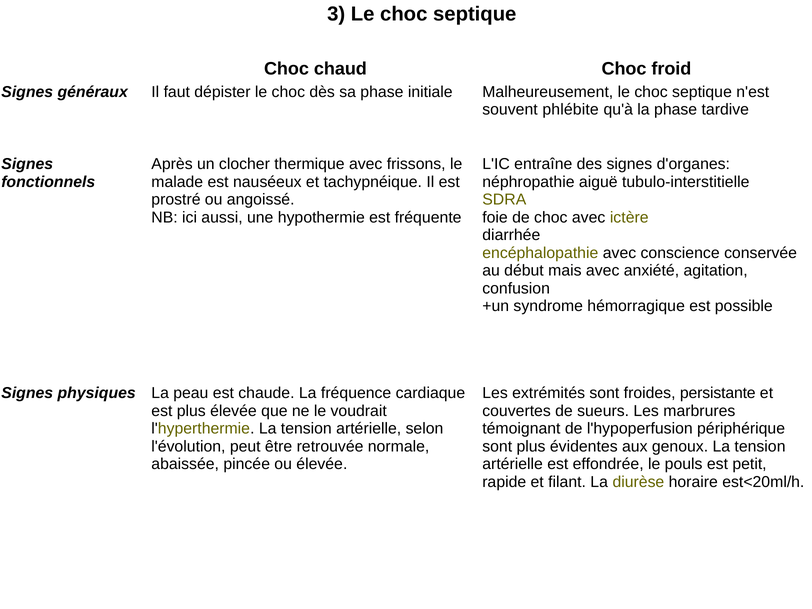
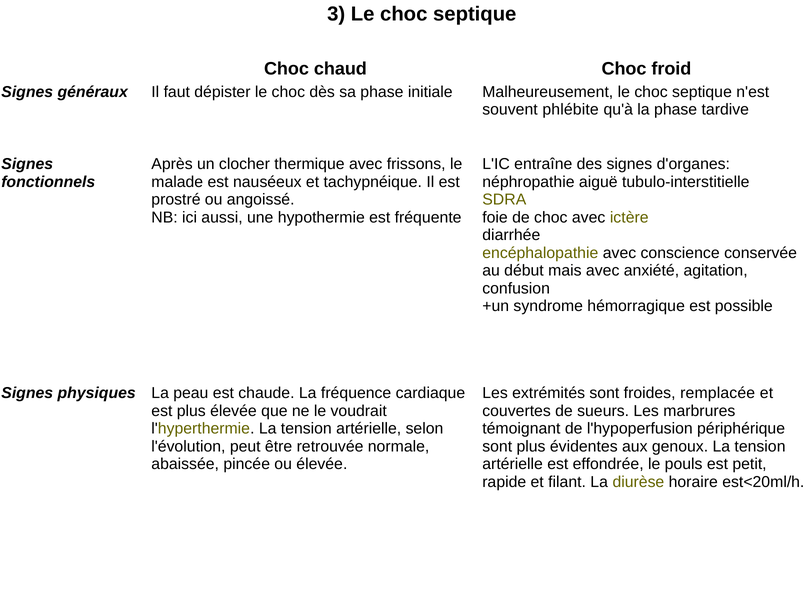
persistante: persistante -> remplacée (718, 393)
